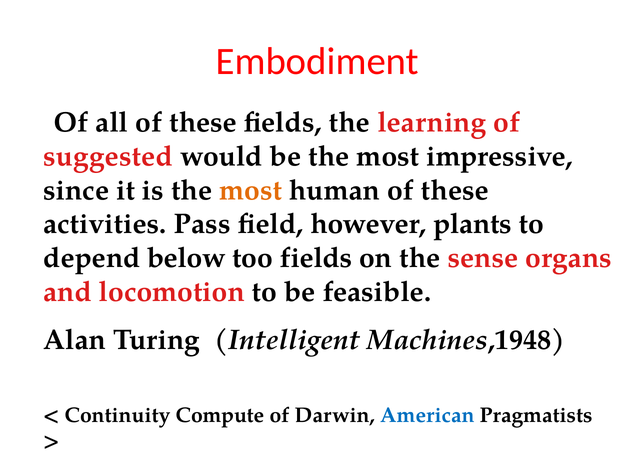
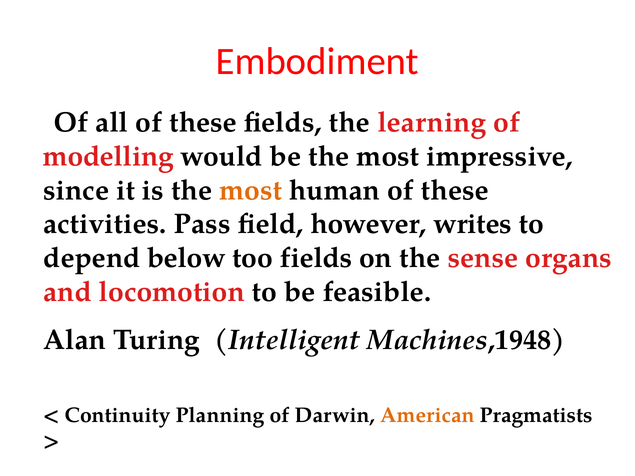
suggested: suggested -> modelling (108, 156)
plants: plants -> writes (473, 224)
Compute: Compute -> Planning (220, 416)
American colour: blue -> orange (427, 416)
